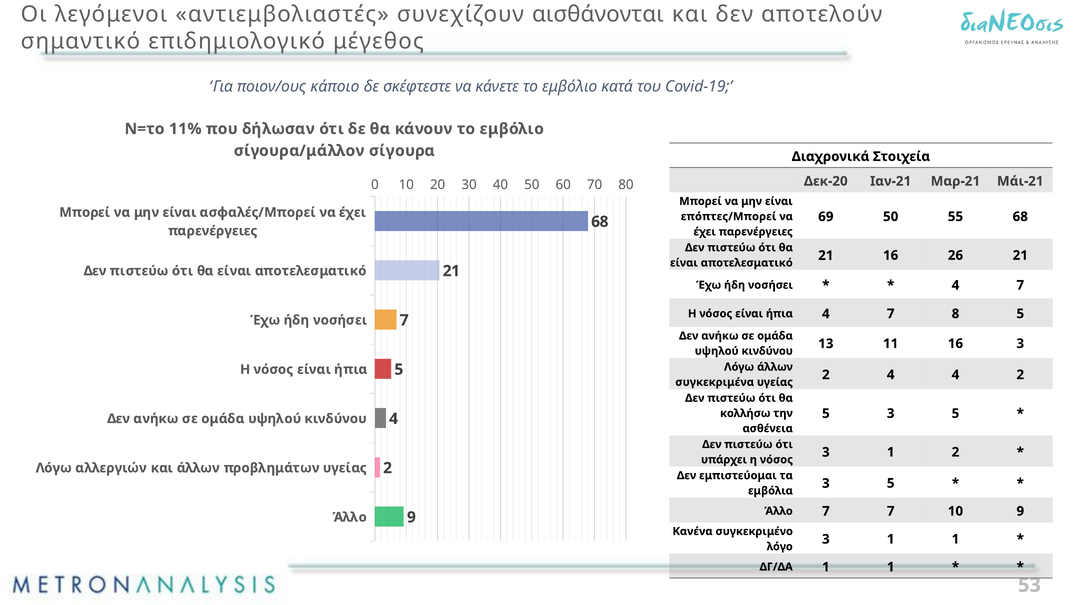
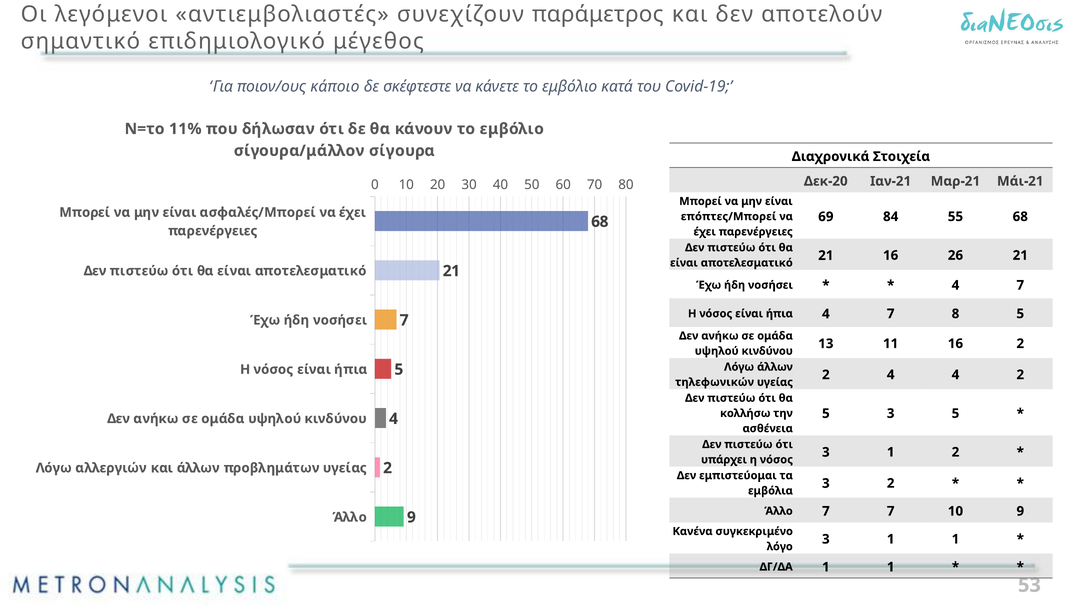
αισθάνονται: αισθάνονται -> παράμετρος (598, 14)
69 50: 50 -> 84 (891, 217)
16 3: 3 -> 2 (1020, 344)
συγκεκριμένα: συγκεκριμένα -> τηλεφωνικών (715, 382)
5: 5 -> 2 (891, 483)
